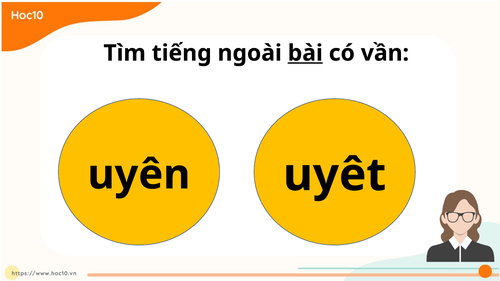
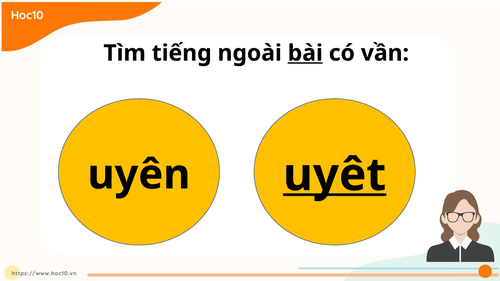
uyêt underline: none -> present (335, 175)
